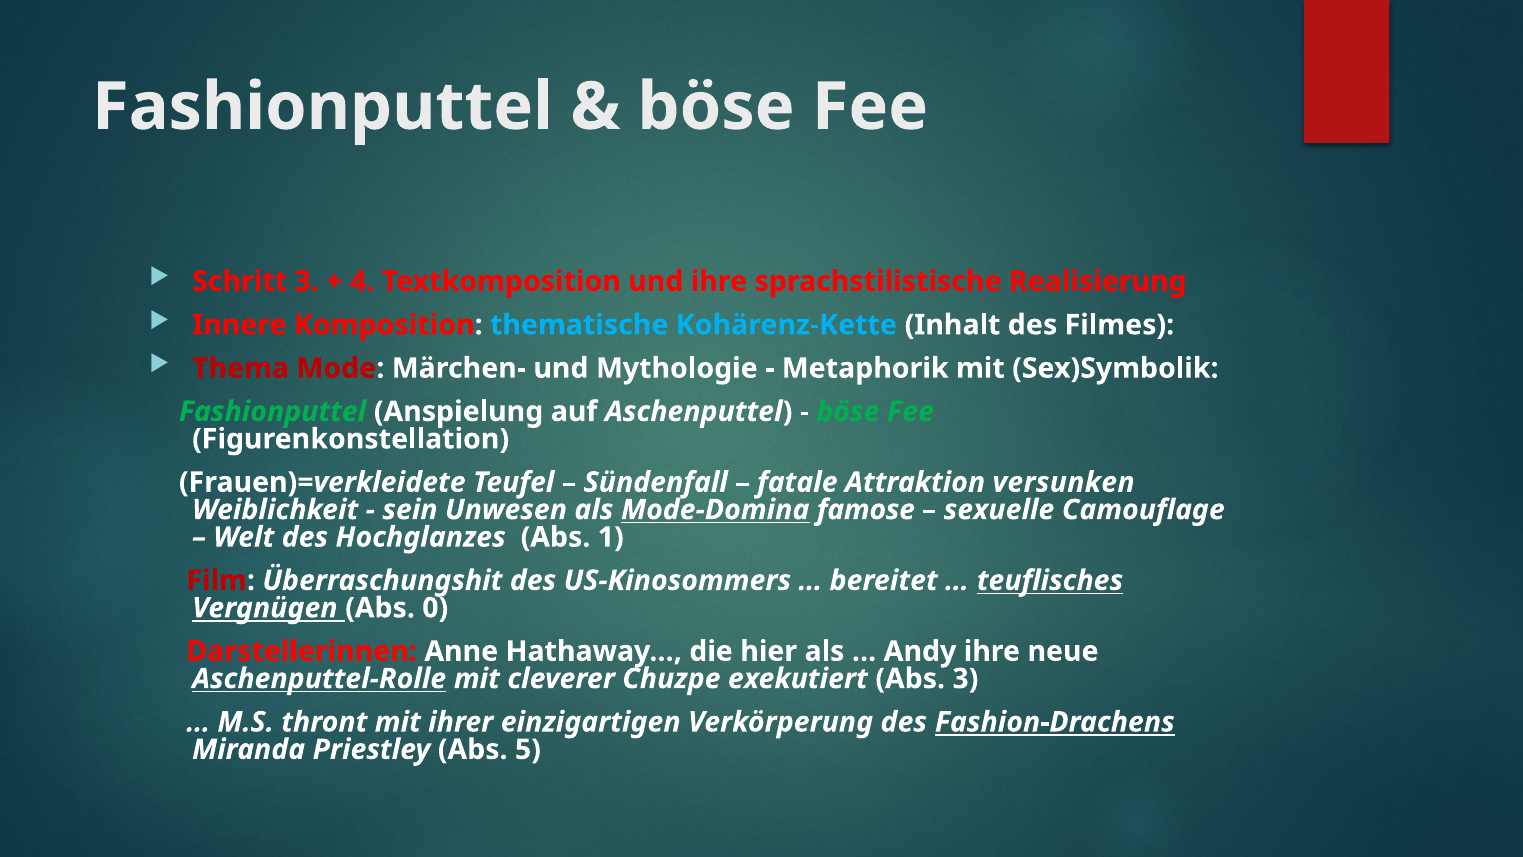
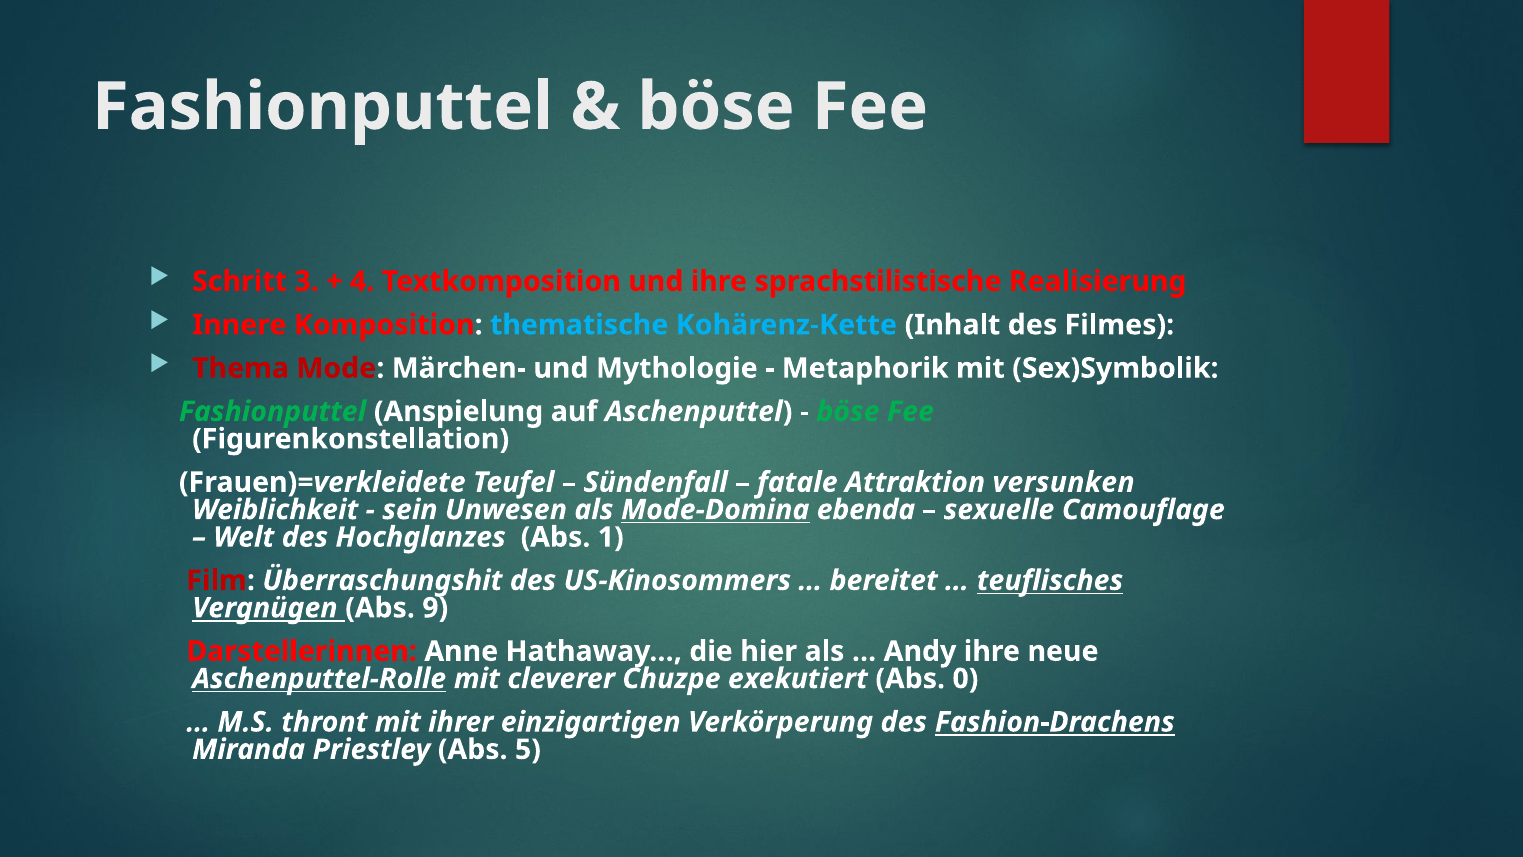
famose: famose -> ebenda (866, 510)
0: 0 -> 9 (435, 608)
Abs 3: 3 -> 0 (965, 679)
